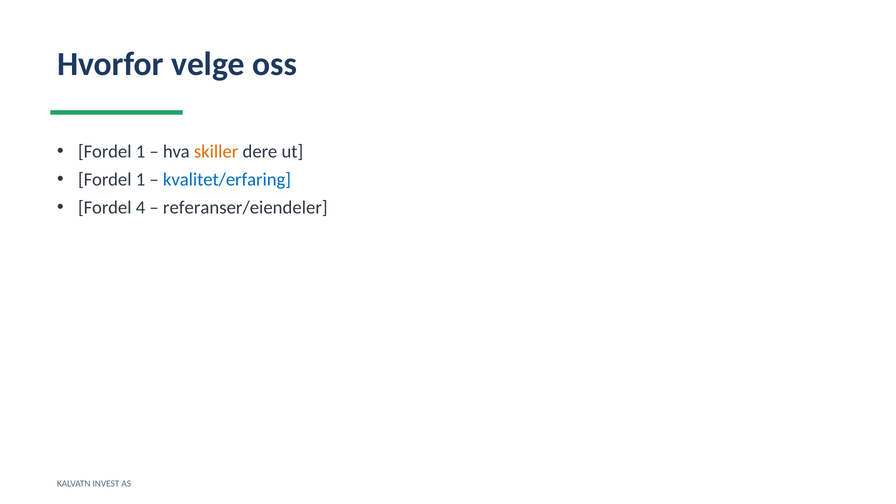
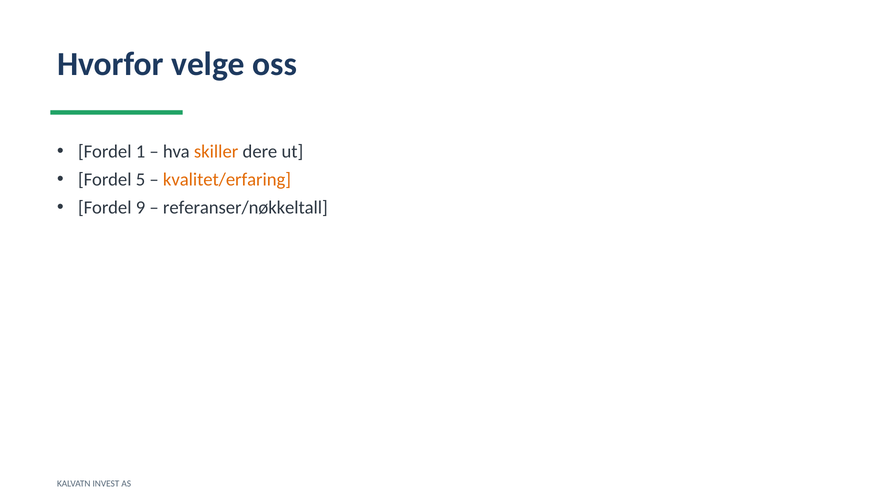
1: 1 -> 5 (141, 180)
kvalitet/erfaring colour: blue -> orange (227, 180)
4: 4 -> 9 (141, 208)
referanser/eiendeler: referanser/eiendeler -> referanser/nøkkeltall (245, 208)
